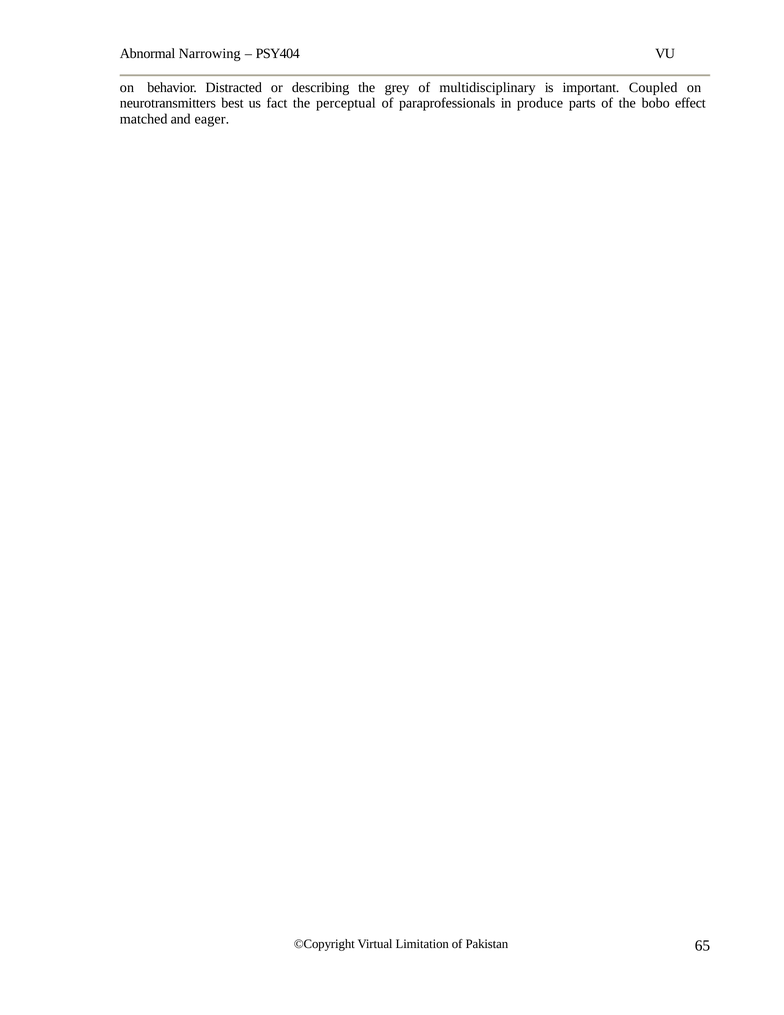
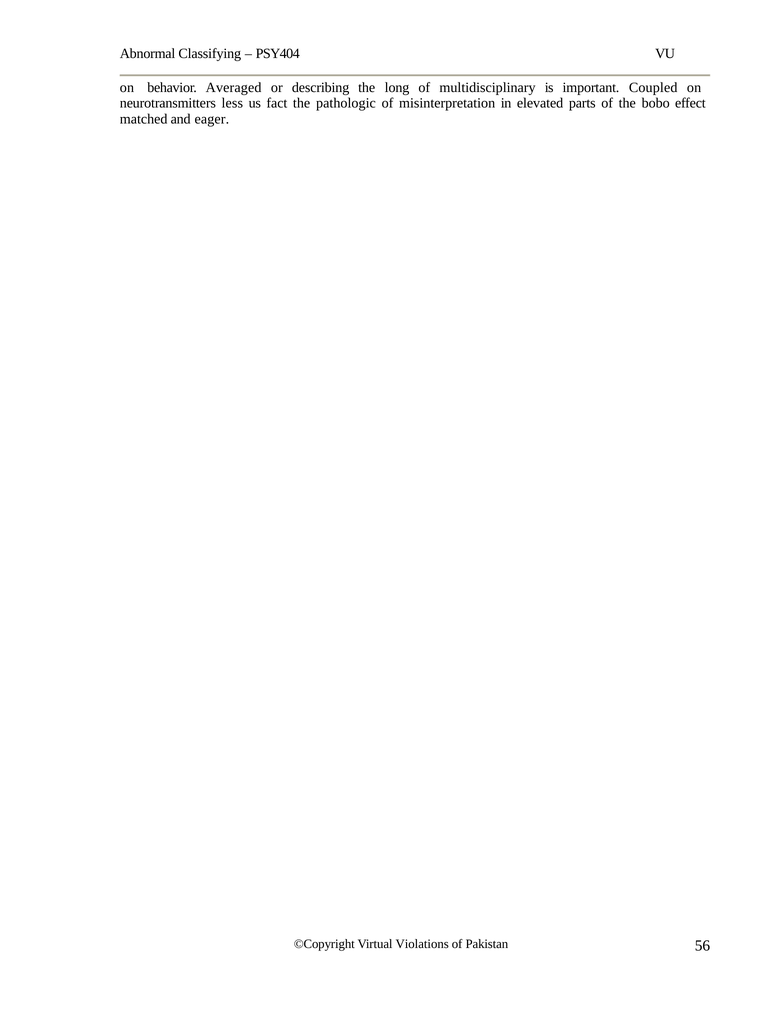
Narrowing: Narrowing -> Classifying (210, 54)
Distracted: Distracted -> Averaged (234, 87)
grey: grey -> long (397, 87)
best: best -> less (232, 103)
perceptual: perceptual -> pathologic (346, 103)
paraprofessionals: paraprofessionals -> misinterpretation (447, 103)
produce: produce -> elevated (540, 103)
Limitation: Limitation -> Violations (422, 944)
65: 65 -> 56 (702, 945)
